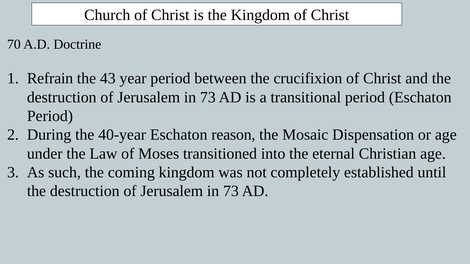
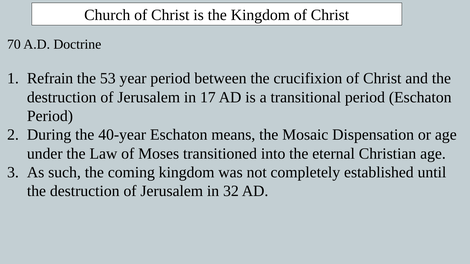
43: 43 -> 53 (108, 79)
73: 73 -> 17 (208, 97)
reason: reason -> means (233, 135)
73: 73 -> 32 (231, 191)
